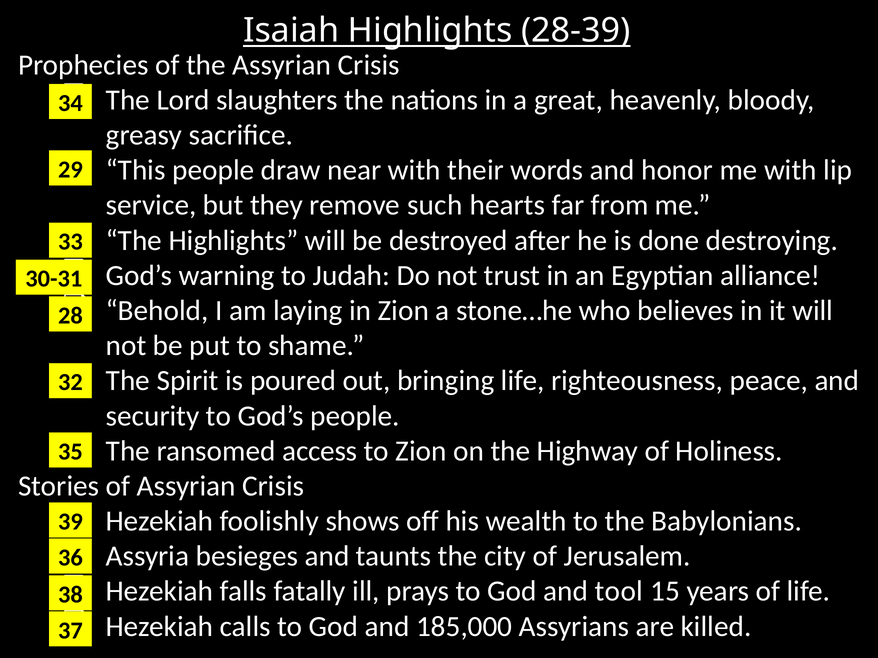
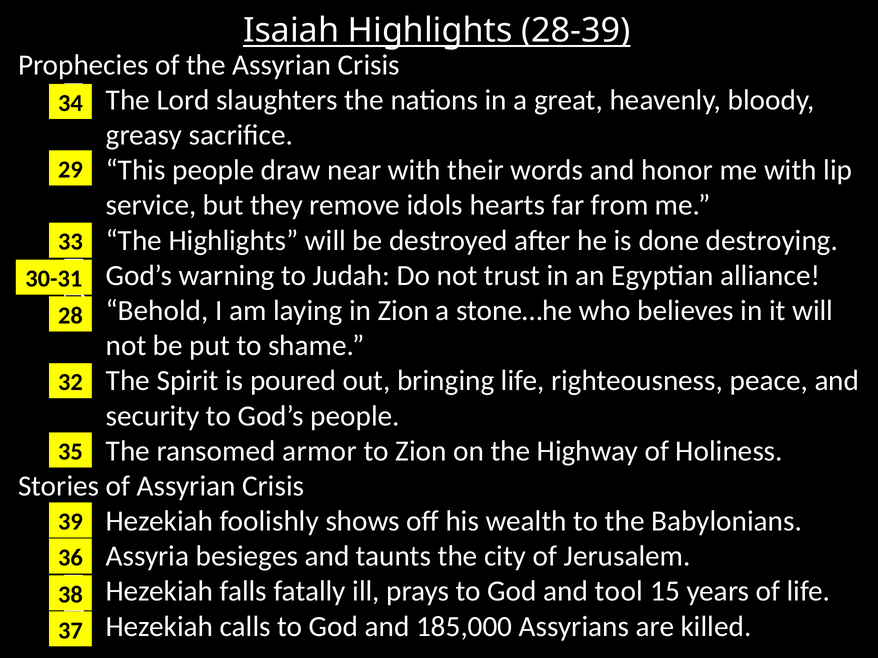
such: such -> idols (435, 205)
access: access -> armor (320, 451)
